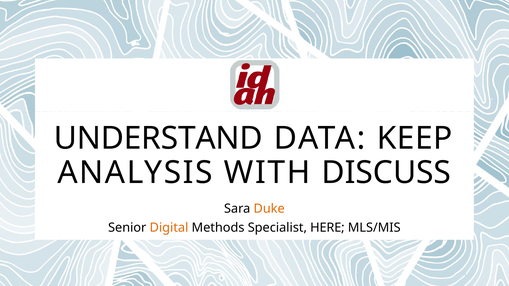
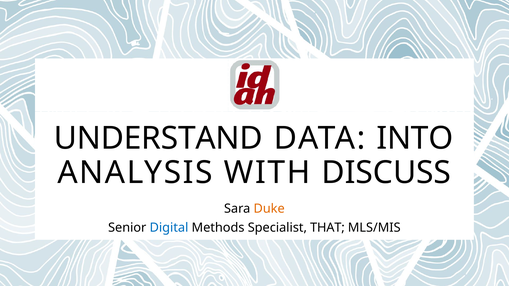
KEEP: KEEP -> INTO (415, 139)
Digital colour: orange -> blue (169, 228)
HERE: HERE -> THAT (327, 228)
